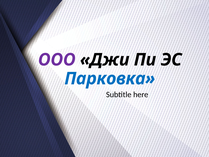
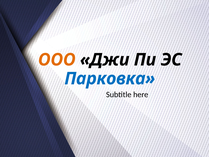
ООО colour: purple -> orange (57, 60)
